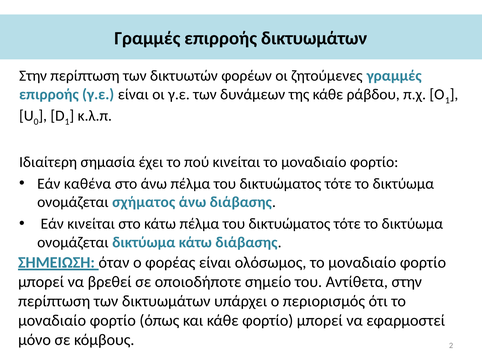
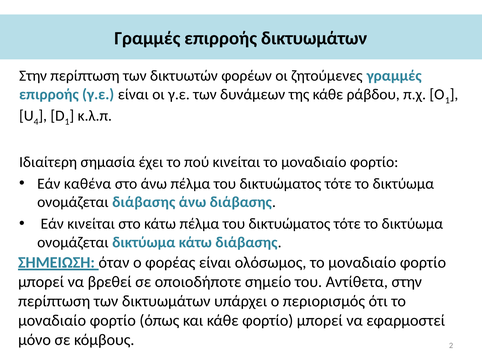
0: 0 -> 4 (36, 122)
ονομάζεται σχήματος: σχήματος -> διάβασης (144, 202)
